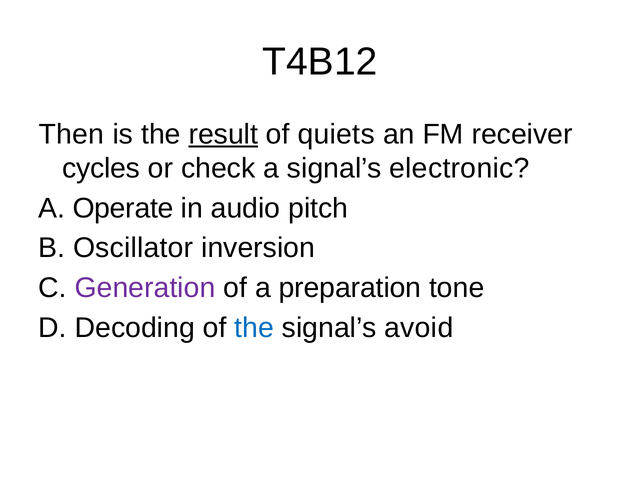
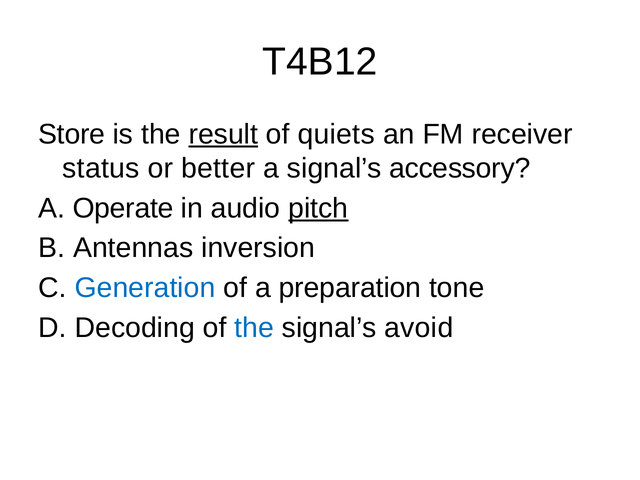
Then: Then -> Store (72, 134)
cycles: cycles -> status (101, 168)
check: check -> better (218, 168)
electronic: electronic -> accessory (460, 168)
pitch underline: none -> present (318, 208)
Oscillator: Oscillator -> Antennas (133, 248)
Generation colour: purple -> blue (145, 288)
